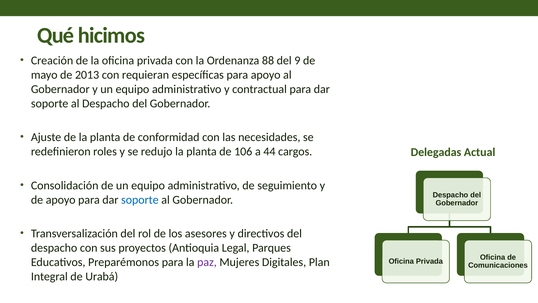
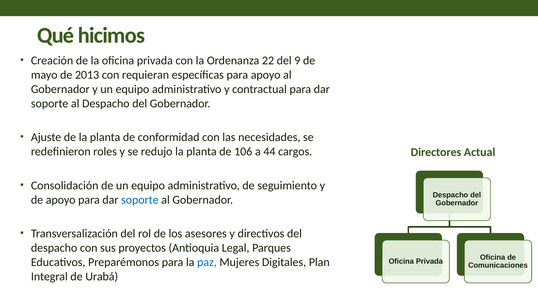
88: 88 -> 22 (268, 60)
Delegadas: Delegadas -> Directores (436, 152)
paz colour: purple -> blue (207, 262)
